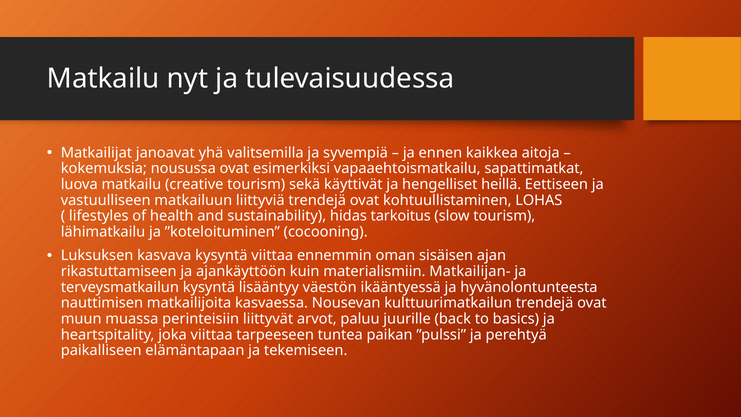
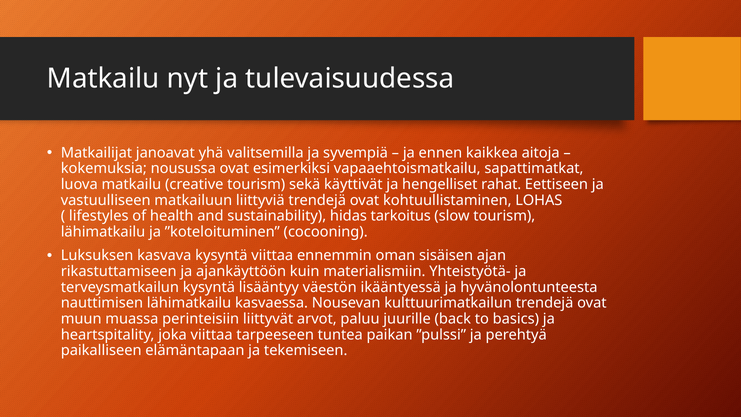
heillä: heillä -> rahat (501, 184)
Matkailijan-: Matkailijan- -> Yhteistyötä- (470, 271)
nauttimisen matkailijoita: matkailijoita -> lähimatkailu (189, 303)
